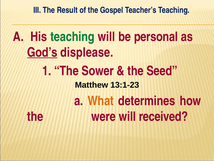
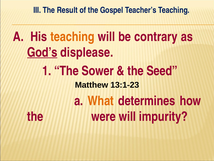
teaching colour: green -> orange (72, 37)
personal: personal -> contrary (156, 37)
received: received -> impurity (163, 116)
